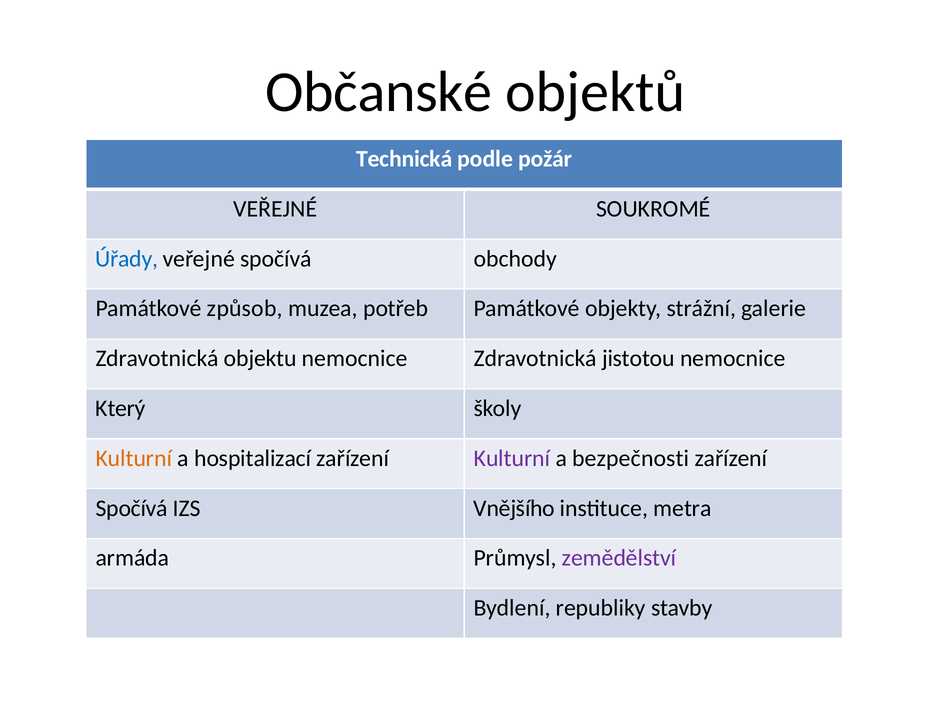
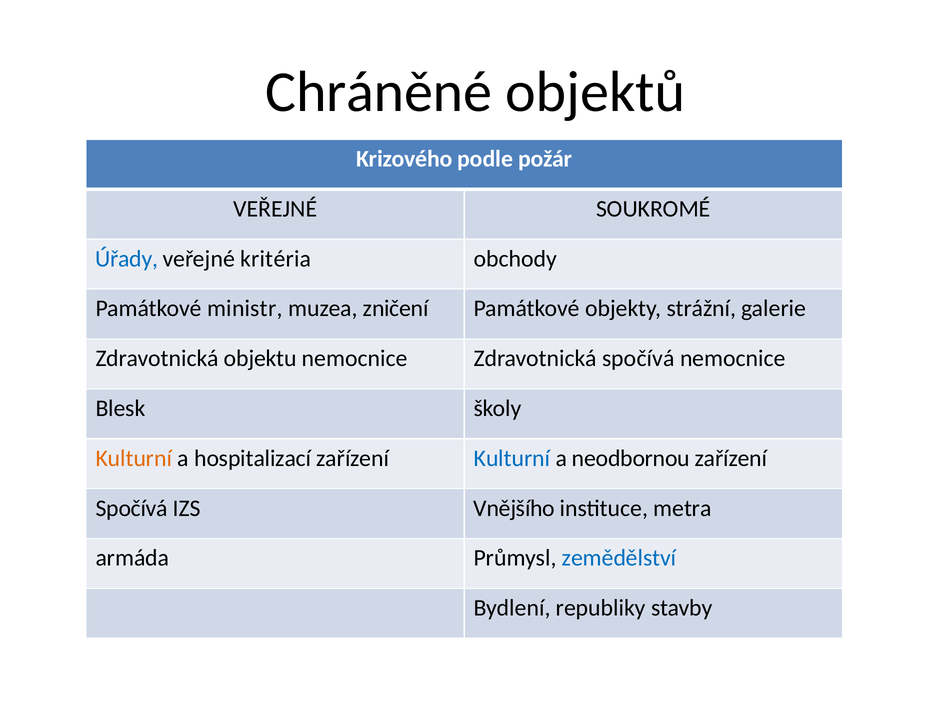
Občanské: Občanské -> Chráněné (379, 92)
Technická: Technická -> Krizového (404, 159)
veřejné spočívá: spočívá -> kritéria (276, 259)
způsob: způsob -> ministr (245, 309)
potřeb: potřeb -> zničení (396, 309)
Zdravotnická jistotou: jistotou -> spočívá (638, 359)
Který: Který -> Blesk (120, 409)
Kulturní colour: purple -> blue (512, 458)
bezpečnosti: bezpečnosti -> neodbornou (631, 458)
zemědělství colour: purple -> blue (619, 558)
